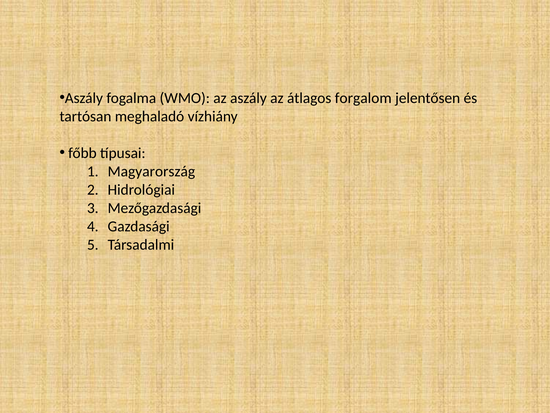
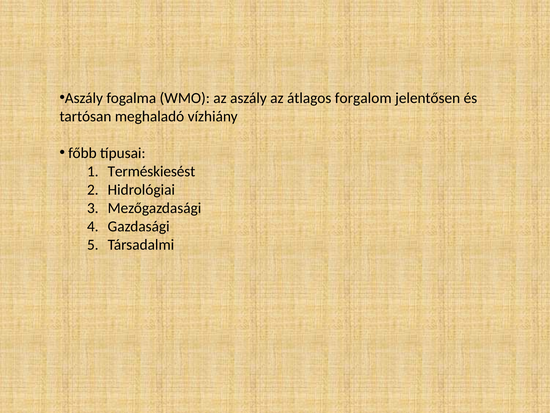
Magyarország: Magyarország -> Terméskiesést (151, 171)
